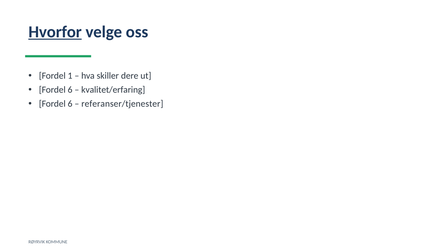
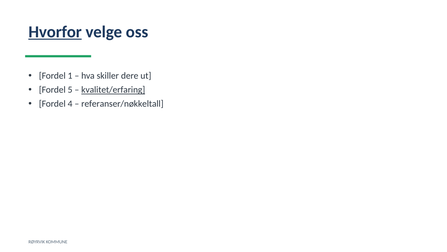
6: 6 -> 5 (70, 90)
kvalitet/erfaring underline: none -> present (113, 90)
6: 6 -> 4 (70, 104)
referanser/tjenester: referanser/tjenester -> referanser/nøkkeltall (122, 104)
